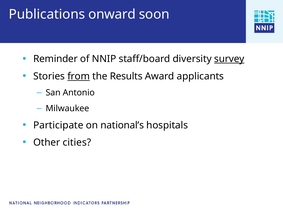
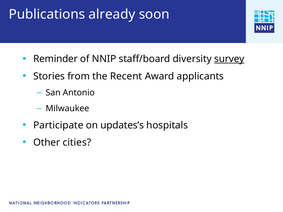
onward: onward -> already (112, 14)
from underline: present -> none (79, 76)
Results: Results -> Recent (126, 76)
national’s: national’s -> updates’s (122, 125)
